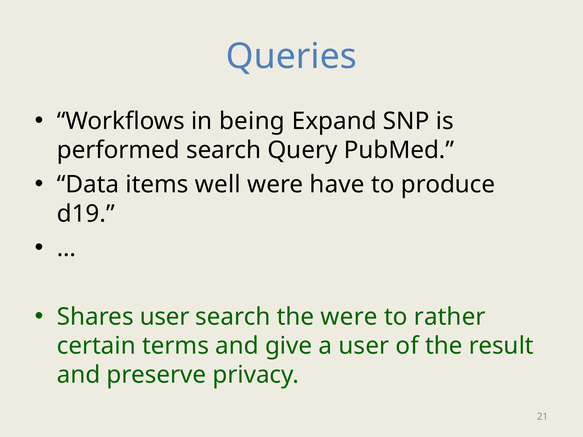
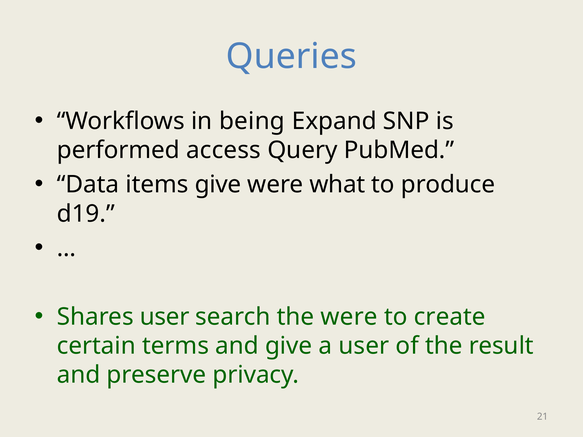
performed search: search -> access (224, 150)
items well: well -> give (218, 185)
have: have -> what (337, 185)
rather: rather -> create (450, 317)
